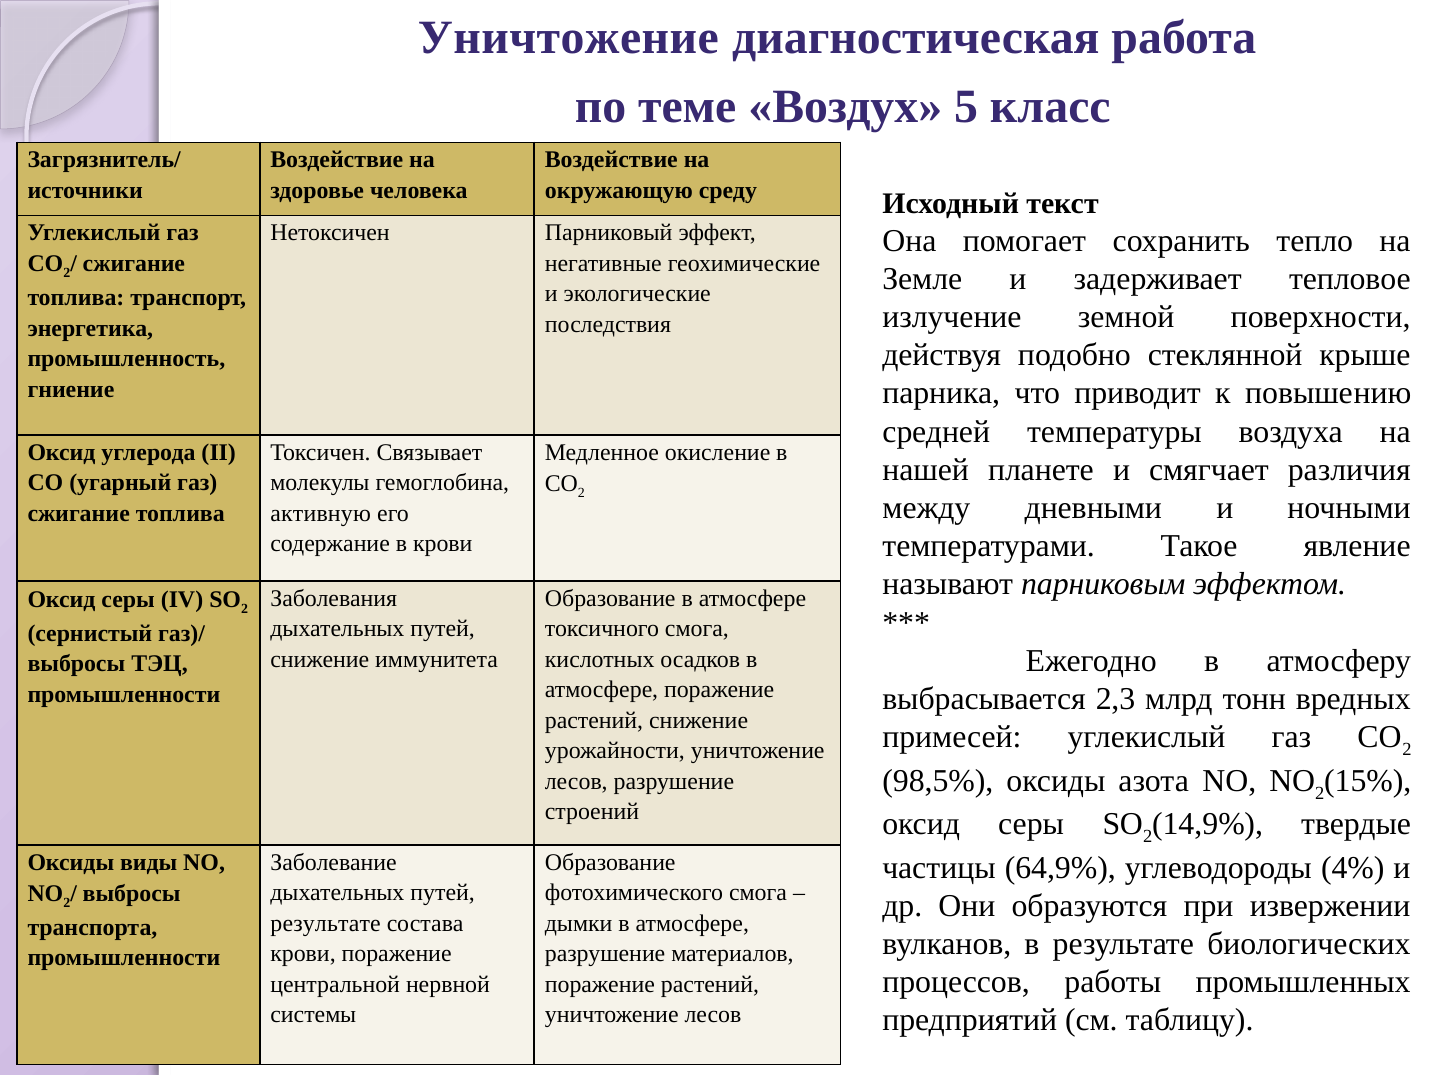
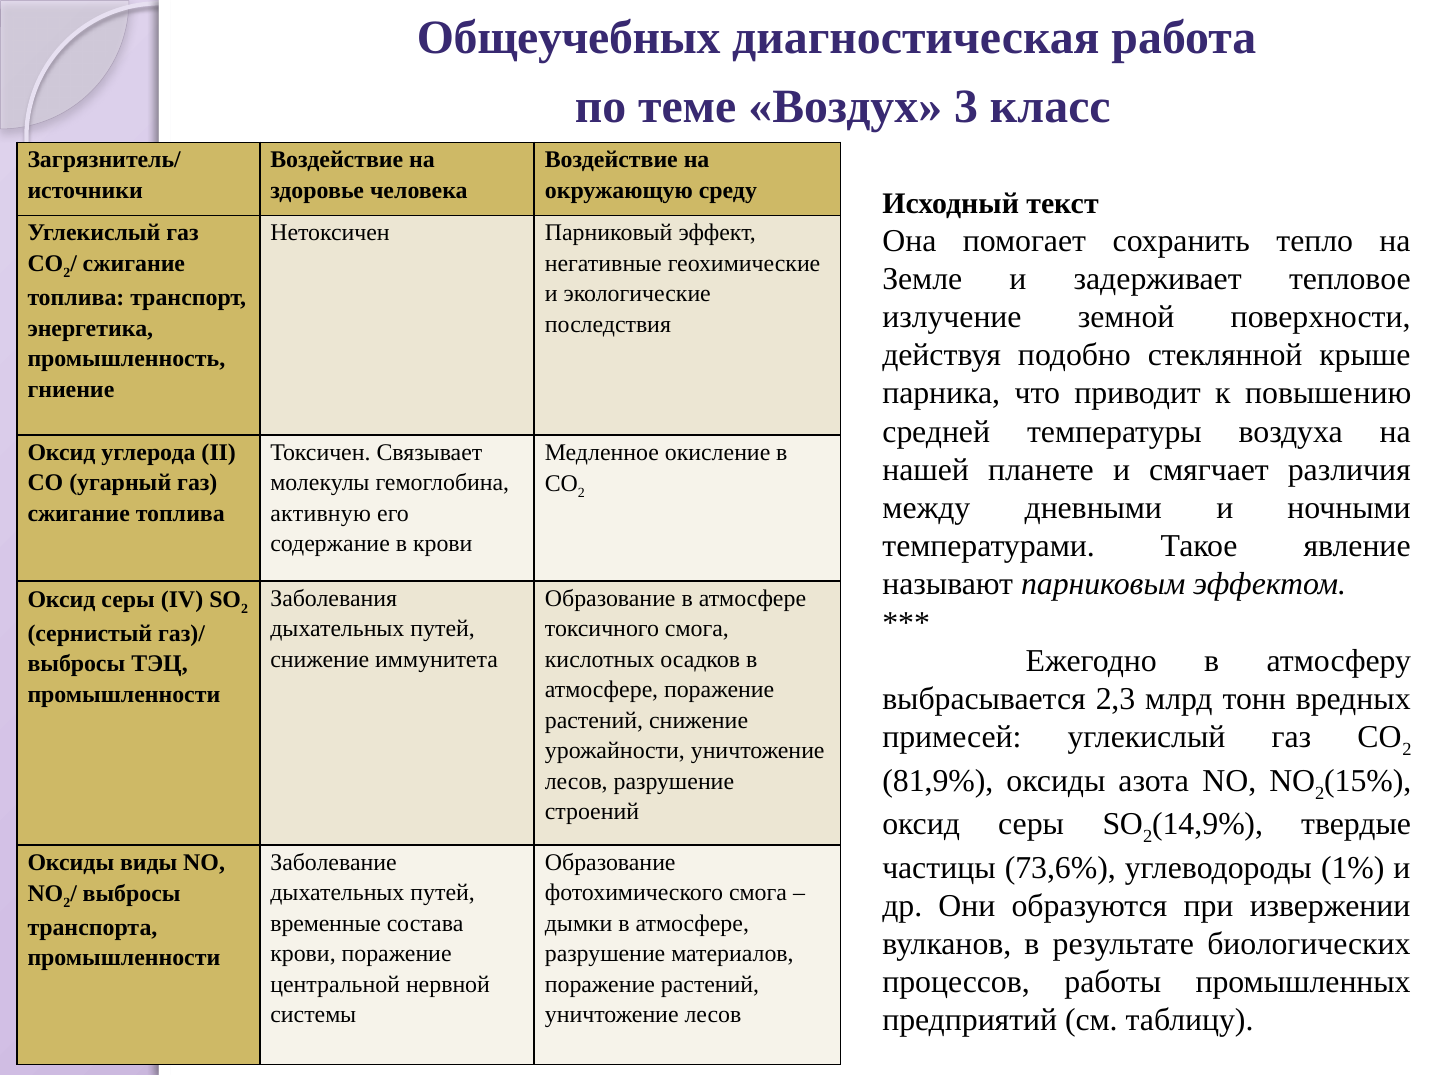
Уничтожение: Уничтожение -> Общеучебных (569, 38)
5: 5 -> 3 (966, 107)
98,5%: 98,5% -> 81,9% (938, 780)
64,9%: 64,9% -> 73,6% (1060, 867)
4%: 4% -> 1% (1353, 867)
результате: результате -> временные (326, 923)
